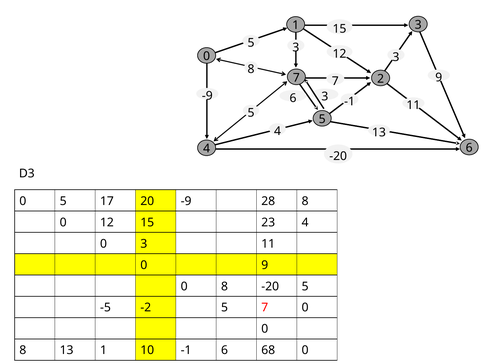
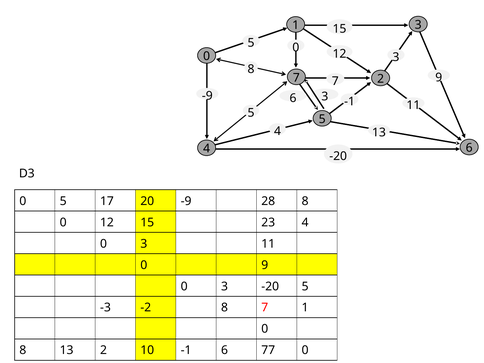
5 3: 3 -> 0 (296, 48)
8: 8 -> 3 (224, 286)
-5: -5 -> -3 (105, 308)
-2 5: 5 -> 8 (224, 308)
0: 0 -> 1 (305, 308)
13 1: 1 -> 2 (104, 350)
68: 68 -> 77 (268, 350)
